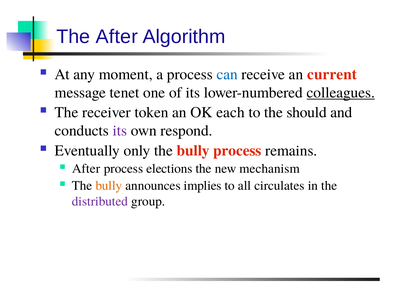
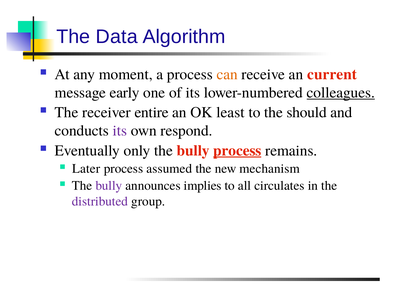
The After: After -> Data (117, 37)
can colour: blue -> orange (227, 74)
tenet: tenet -> early (125, 93)
token: token -> entire (152, 113)
each: each -> least (230, 113)
process underline: none -> present (237, 151)
After: After -> Later (86, 169)
elections: elections -> assumed (169, 169)
bully colour: orange -> purple (109, 186)
